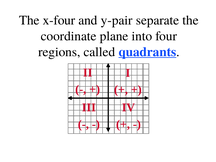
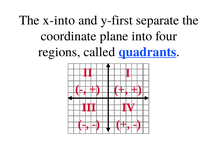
x-four: x-four -> x-into (59, 20)
y-pair: y-pair -> y-first (117, 20)
